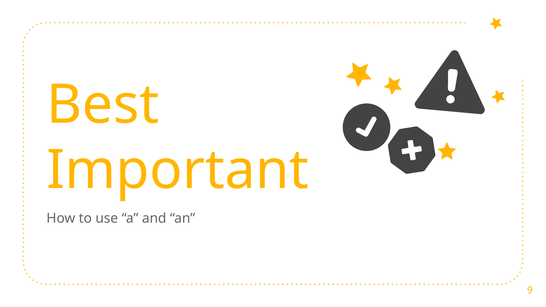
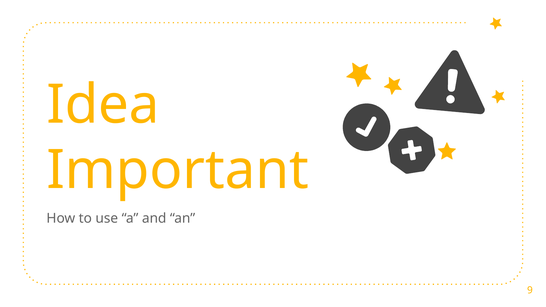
Best: Best -> Idea (103, 105)
